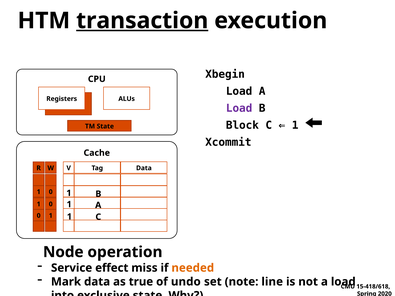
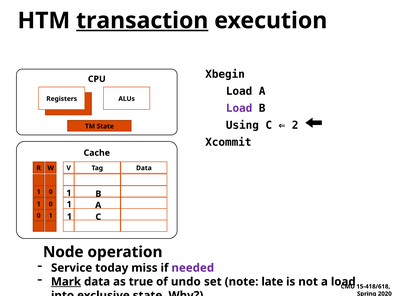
Block: Block -> Using (242, 125)
1: 1 -> 2 (295, 125)
effect: effect -> today (112, 268)
needed colour: orange -> purple (193, 268)
Mark underline: none -> present (66, 282)
line: line -> late (272, 282)
